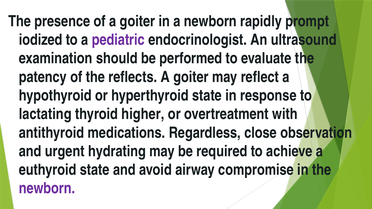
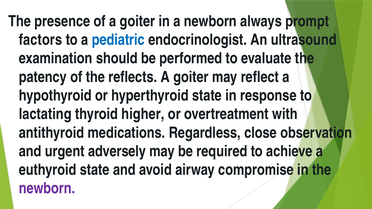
rapidly: rapidly -> always (261, 21)
iodized: iodized -> factors (40, 40)
pediatric colour: purple -> blue (118, 40)
hydrating: hydrating -> adversely (117, 151)
